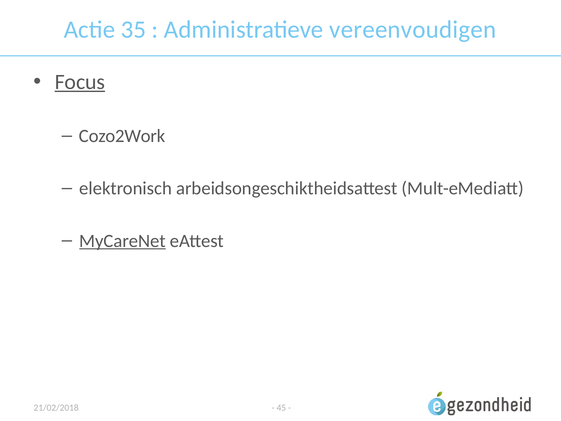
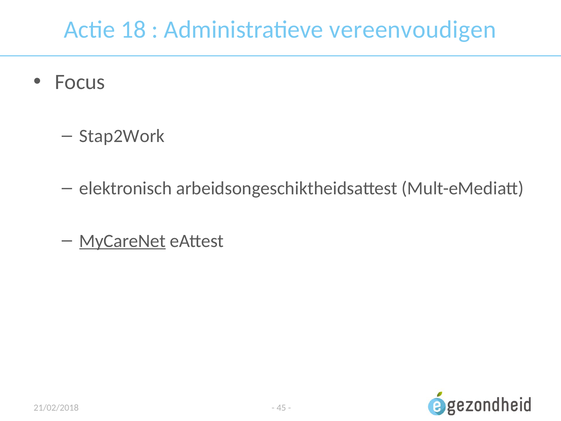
35: 35 -> 18 (133, 30)
Focus underline: present -> none (80, 82)
Cozo2Work: Cozo2Work -> Stap2Work (122, 136)
